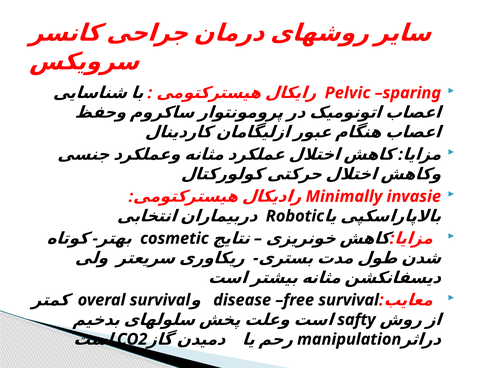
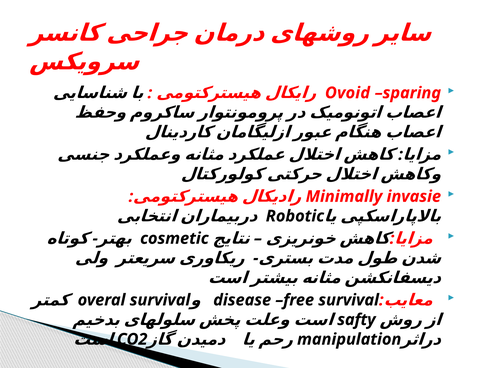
Pelvic: Pelvic -> Ovoid (347, 93)
